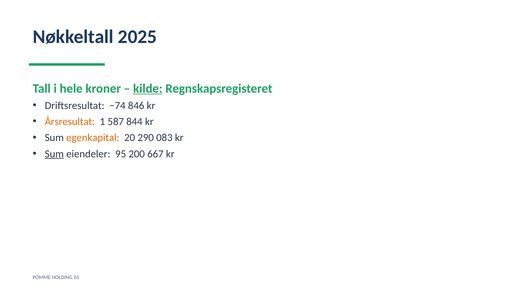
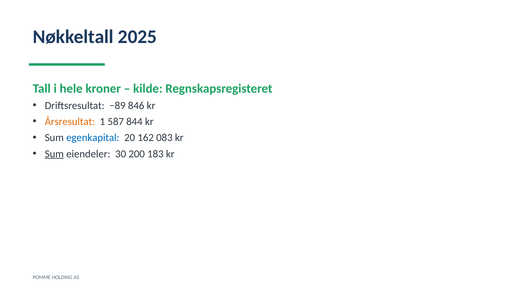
kilde underline: present -> none (148, 88)
−74: −74 -> −89 (117, 106)
egenkapital colour: orange -> blue (93, 138)
290: 290 -> 162 (146, 138)
95: 95 -> 30 (121, 154)
667: 667 -> 183 (155, 154)
